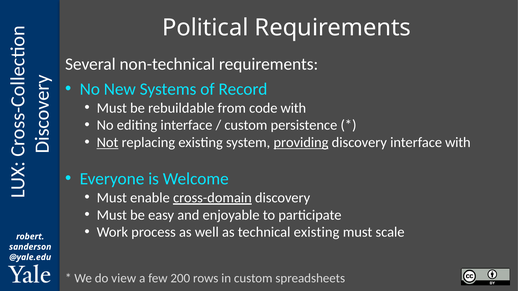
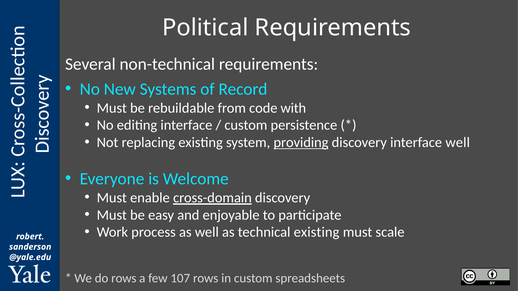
Not underline: present -> none (108, 143)
interface with: with -> well (458, 143)
do view: view -> rows (124, 278)
200: 200 -> 107 (180, 278)
